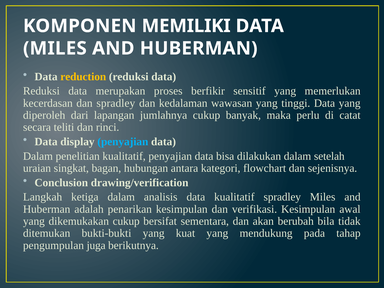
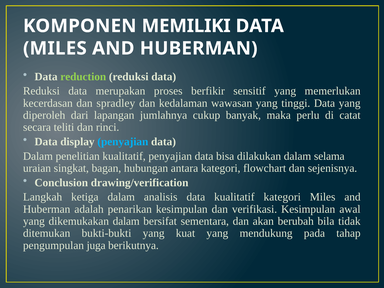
reduction colour: yellow -> light green (83, 77)
setelah: setelah -> selama (329, 156)
kualitatif spradley: spradley -> kategori (282, 197)
dikemukakan cukup: cukup -> dalam (126, 221)
